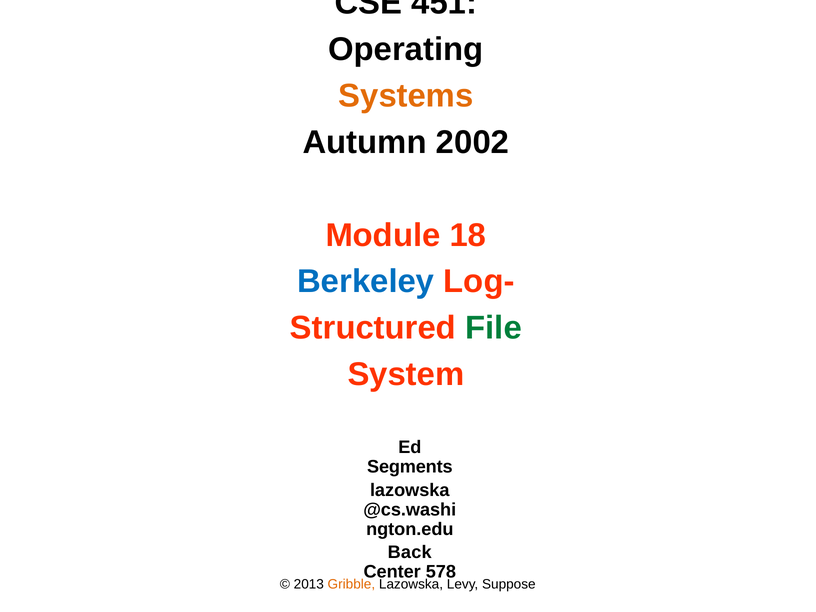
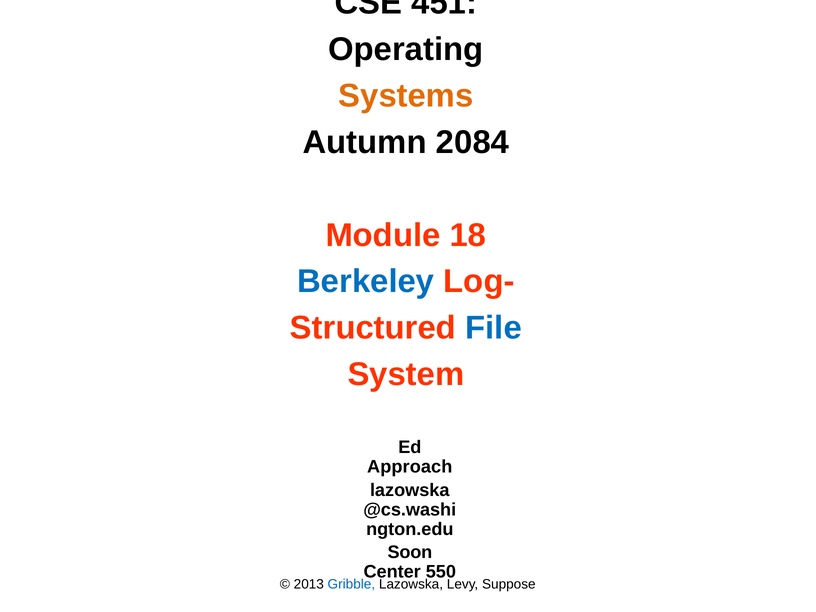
2002: 2002 -> 2084 (473, 142)
File colour: green -> blue (493, 328)
Segments: Segments -> Approach (410, 467)
Back: Back -> Soon (410, 552)
578: 578 -> 550 (441, 572)
Gribble colour: orange -> blue (351, 584)
